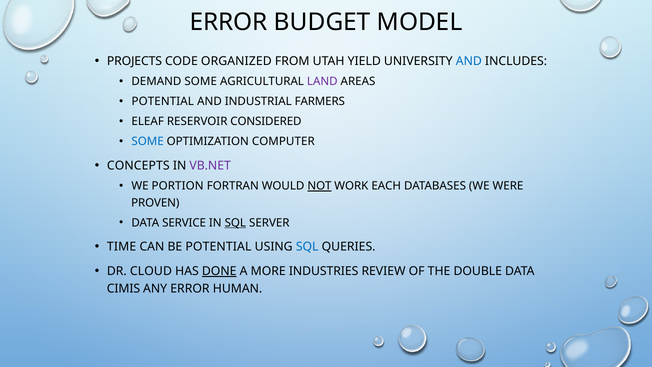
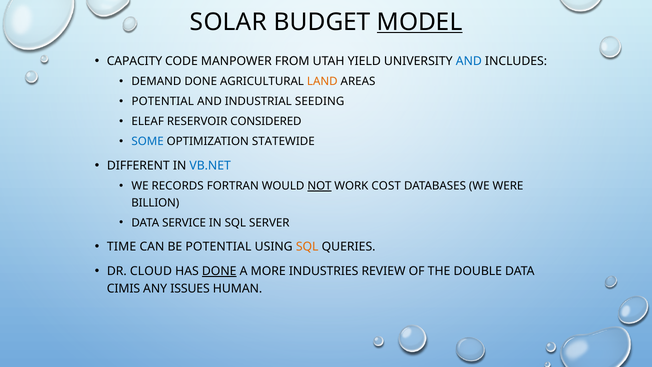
ERROR: ERROR -> SOLAR (228, 22)
MODEL underline: none -> present (420, 22)
PROJECTS: PROJECTS -> CAPACITY (134, 61)
ORGANIZED: ORGANIZED -> MANPOWER (236, 61)
DEMAND SOME: SOME -> DONE (201, 81)
LAND colour: purple -> orange (322, 81)
FARMERS: FARMERS -> SEEDING (320, 101)
COMPUTER: COMPUTER -> STATEWIDE (283, 142)
CONCEPTS: CONCEPTS -> DIFFERENT (138, 166)
VB.NET colour: purple -> blue (210, 166)
PORTION: PORTION -> RECORDS (178, 186)
EACH: EACH -> COST (386, 186)
PROVEN: PROVEN -> BILLION (155, 203)
SQL underline: present -> none (235, 223)
SQL colour: blue -> orange (307, 247)
ANY ERROR: ERROR -> ISSUES (190, 289)
